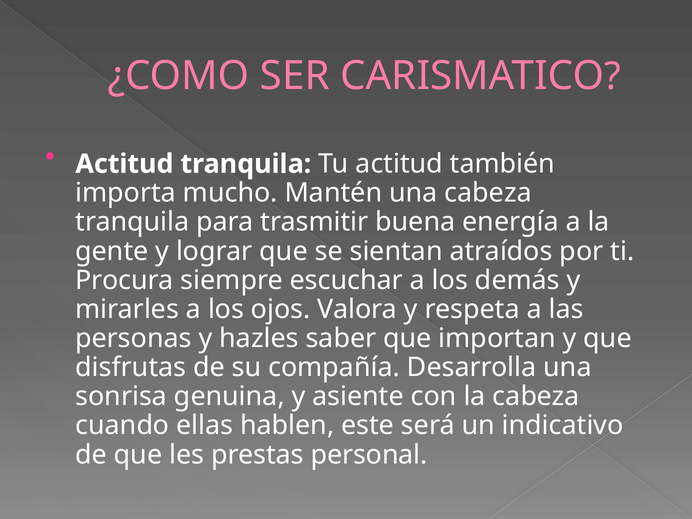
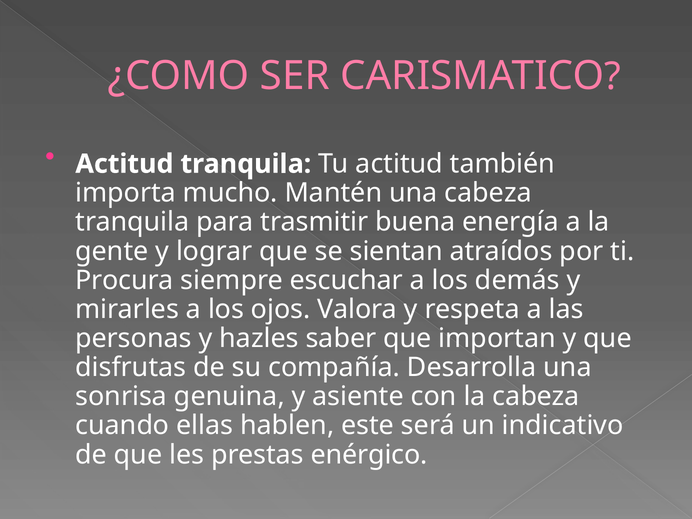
personal: personal -> enérgico (369, 455)
